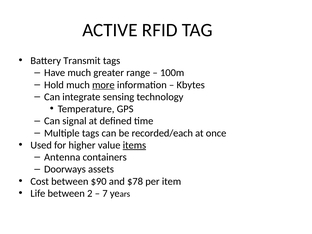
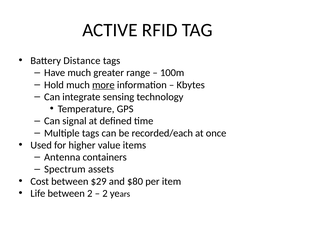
Transmit: Transmit -> Distance (82, 61)
items underline: present -> none (134, 145)
Doorways: Doorways -> Spectrum (65, 169)
$90: $90 -> $29 (99, 181)
$78: $78 -> $80 (135, 181)
7: 7 -> 2 (105, 193)
